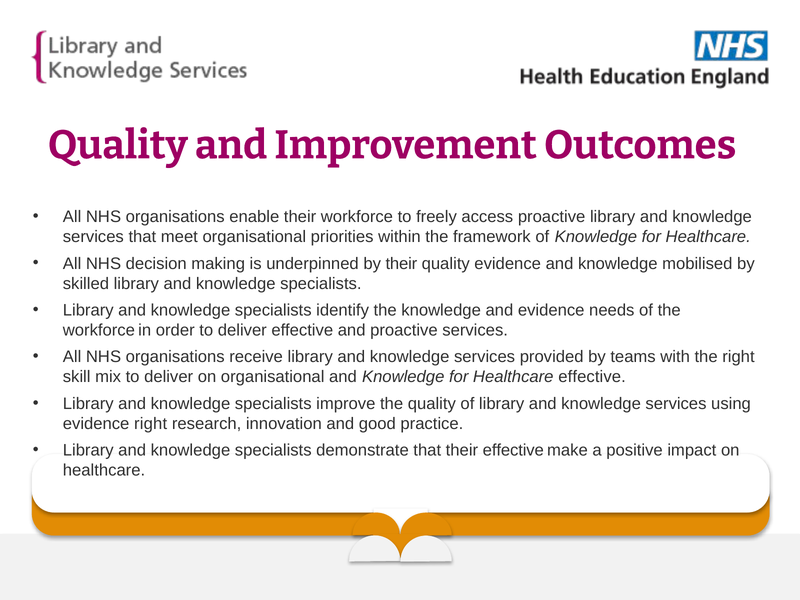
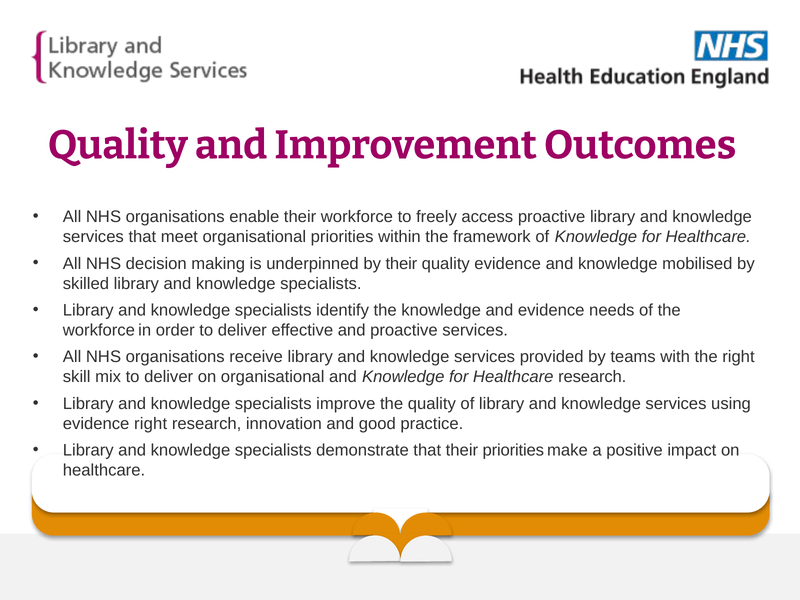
Healthcare effective: effective -> research (592, 377)
their effective: effective -> priorities (513, 450)
